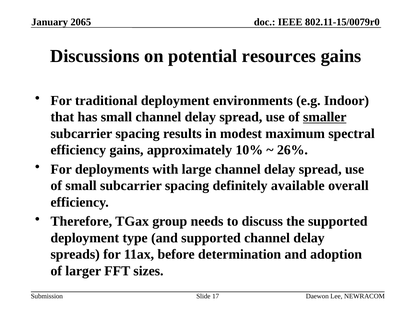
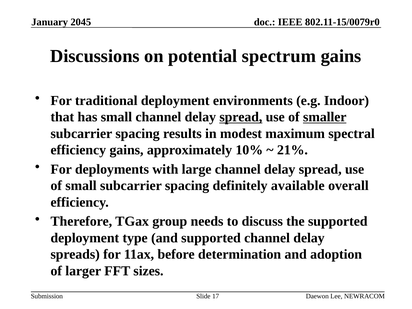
2065: 2065 -> 2045 (81, 22)
resources: resources -> spectrum (279, 56)
spread underline: none -> present (241, 117)
26%: 26% -> 21% (292, 150)
